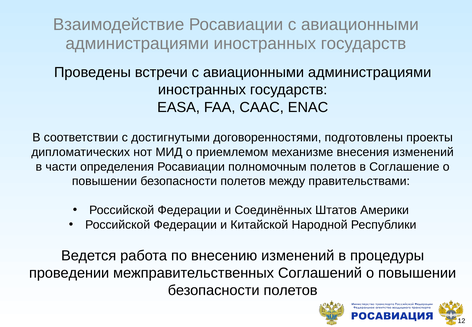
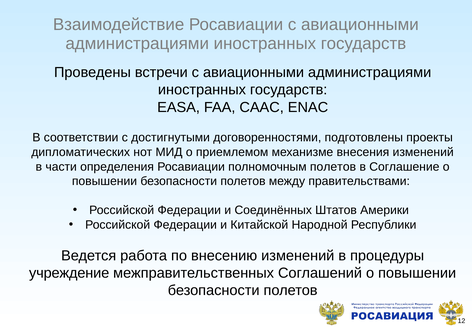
проведении: проведении -> учреждение (69, 273)
